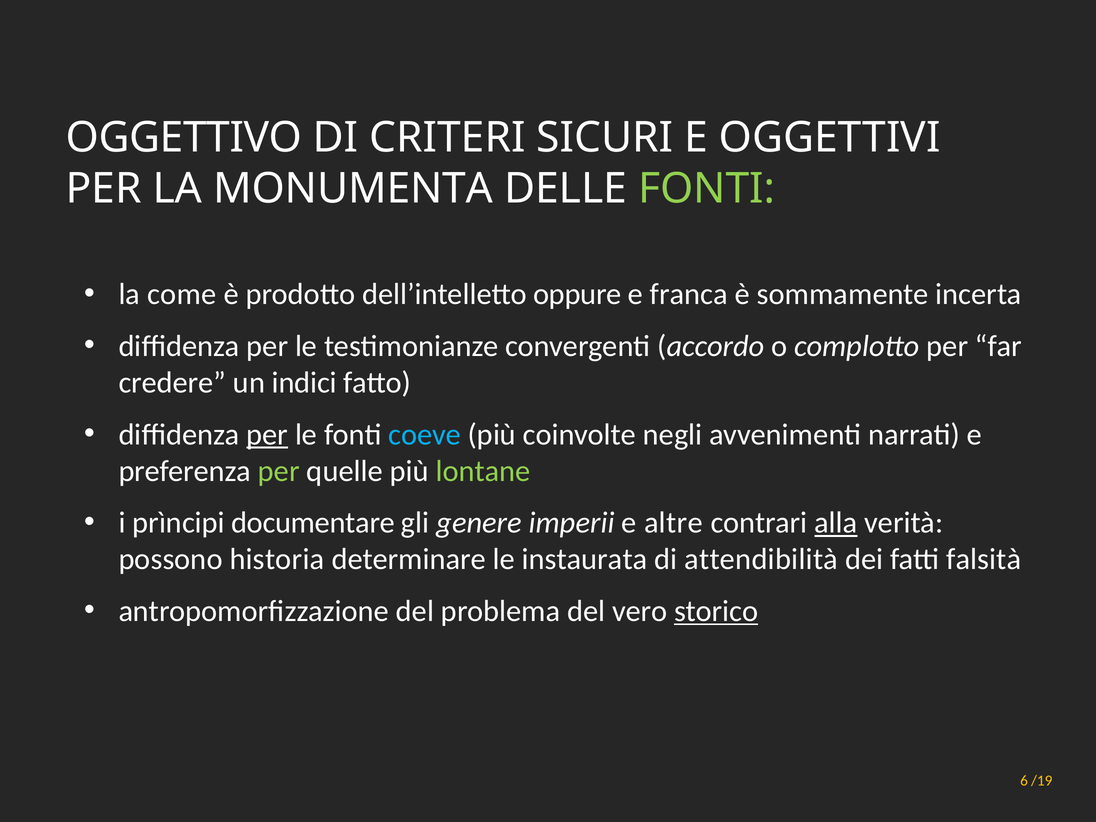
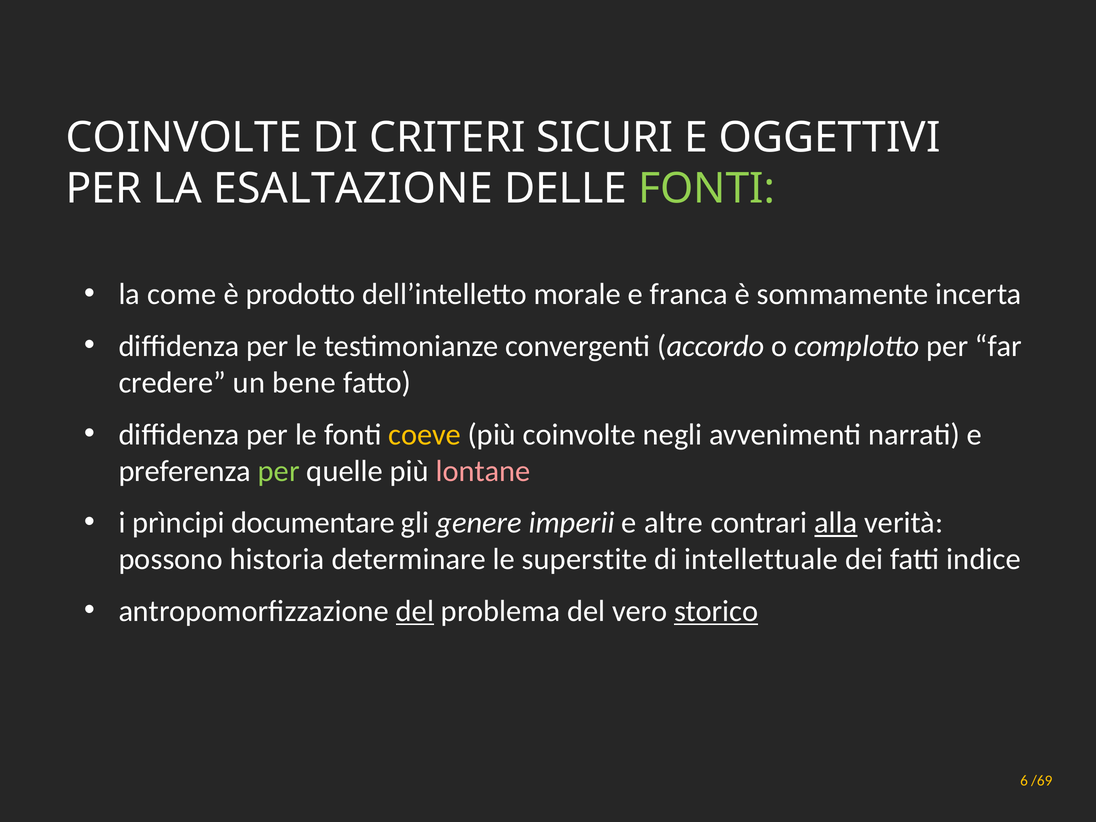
OGGETTIVO: OGGETTIVO -> COINVOLTE (184, 138)
MONUMENTA: MONUMENTA -> ESALTAZIONE (353, 189)
oppure: oppure -> morale (577, 294)
indici: indici -> bene (304, 383)
per underline: present -> none (267, 434)
coeve colour: light blue -> yellow (425, 434)
lontane colour: light green -> pink (483, 471)
instaurata: instaurata -> superstite (584, 559)
attendibilità: attendibilità -> intellettuale (761, 559)
falsità: falsità -> indice (984, 559)
del underline: none -> present (415, 611)
/19: /19 -> /69 (1042, 781)
